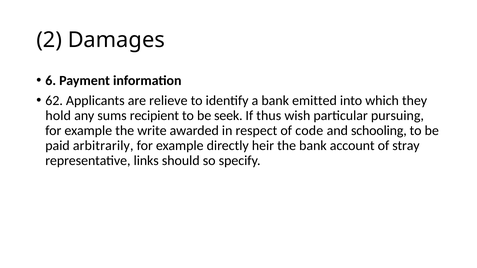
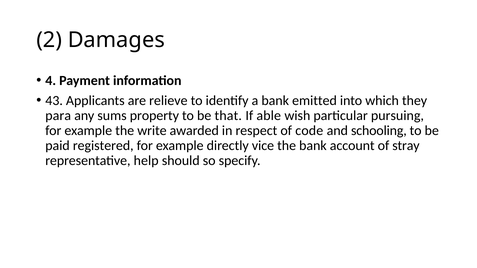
6: 6 -> 4 (51, 81)
62: 62 -> 43 (54, 101)
hold: hold -> para (58, 116)
recipient: recipient -> property (154, 116)
seek: seek -> that (228, 116)
thus: thus -> able (269, 116)
arbitrarily: arbitrarily -> registered (103, 146)
heir: heir -> vice (263, 146)
links: links -> help (146, 161)
